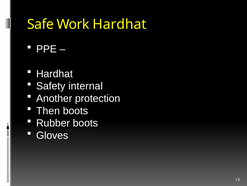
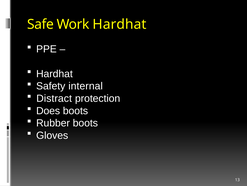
Another: Another -> Distract (54, 98)
Then: Then -> Does (48, 110)
